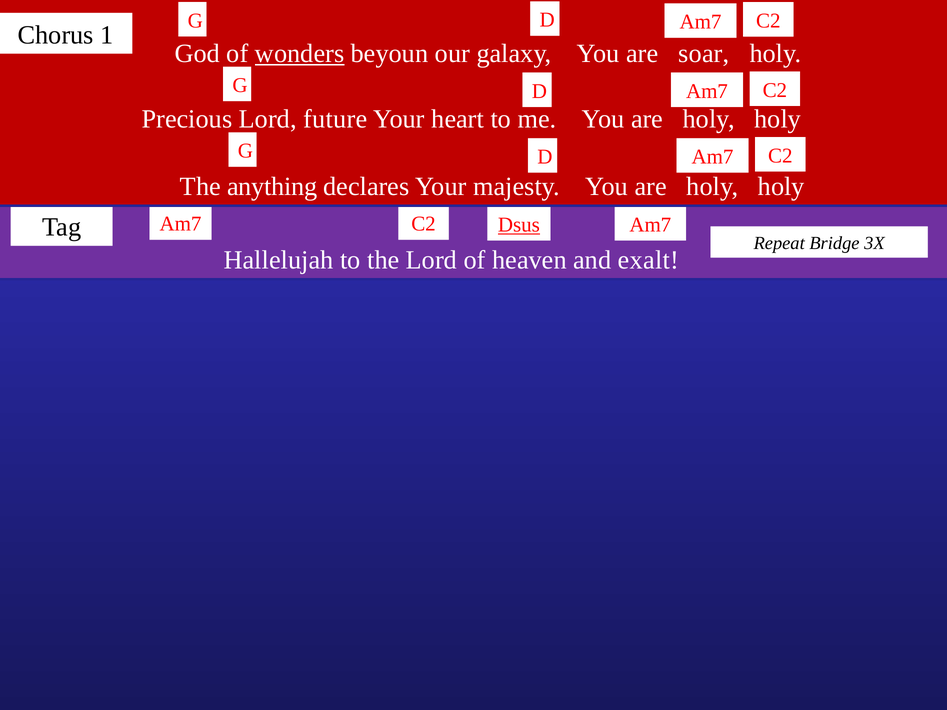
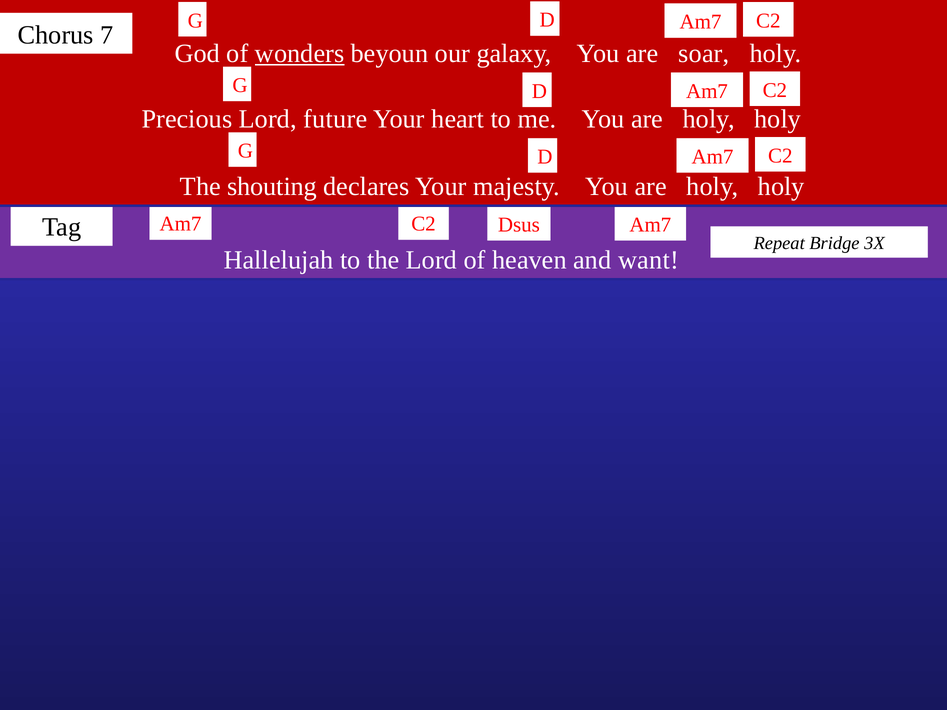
1: 1 -> 7 (107, 35)
anything: anything -> shouting (272, 187)
Dsus underline: present -> none (519, 225)
exalt: exalt -> want (649, 260)
